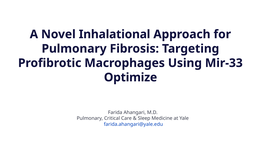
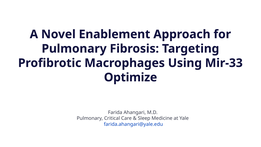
Inhalational: Inhalational -> Enablement (115, 34)
